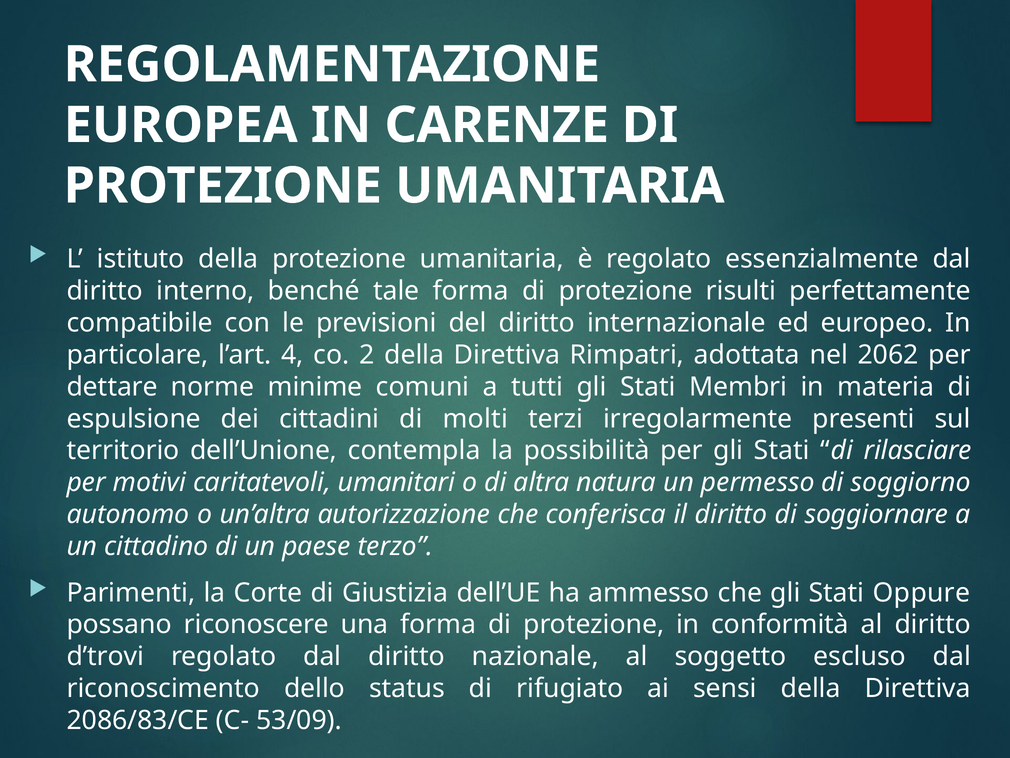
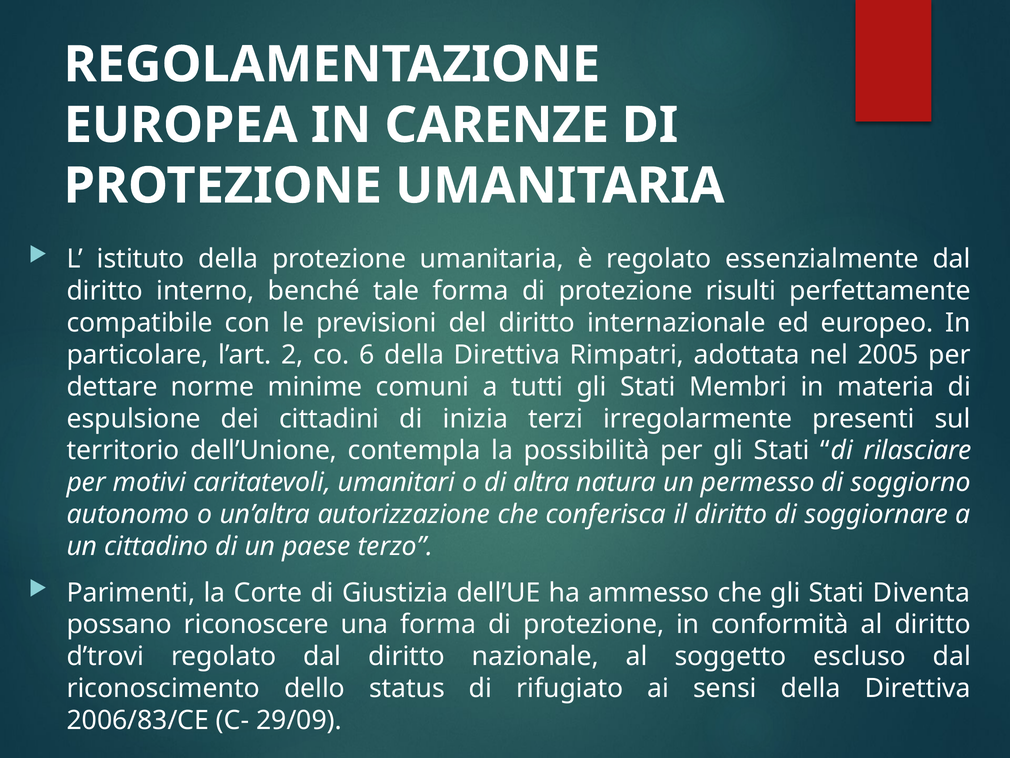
4: 4 -> 2 (292, 354)
2: 2 -> 6 (367, 354)
2062: 2062 -> 2005 (888, 354)
molti: molti -> inizia (475, 418)
Oppure: Oppure -> Diventa (922, 592)
2086/83/CE: 2086/83/CE -> 2006/83/CE (138, 720)
53/09: 53/09 -> 29/09 (299, 720)
